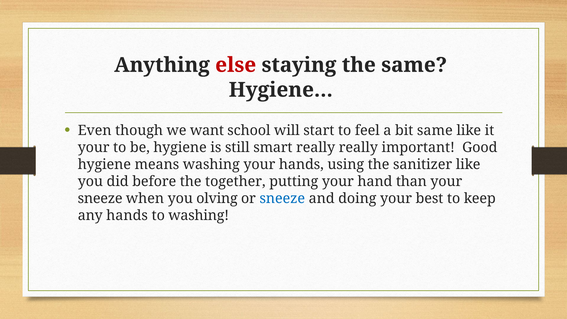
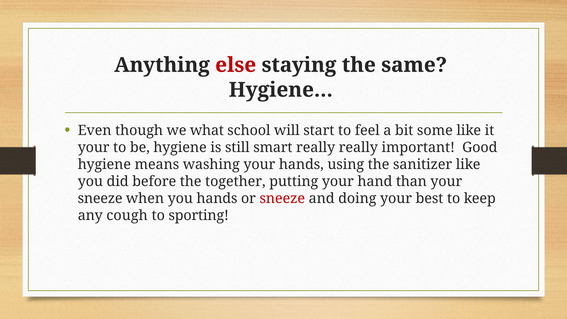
want: want -> what (207, 131)
bit same: same -> some (435, 131)
you olving: olving -> hands (217, 199)
sneeze colour: blue -> red (282, 199)
any hands: hands -> cough (127, 216)
to washing: washing -> sporting (199, 216)
